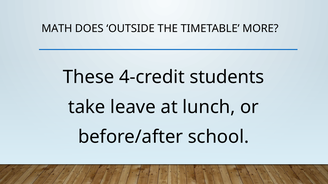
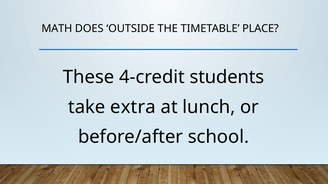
MORE: MORE -> PLACE (260, 29)
leave: leave -> extra (133, 107)
